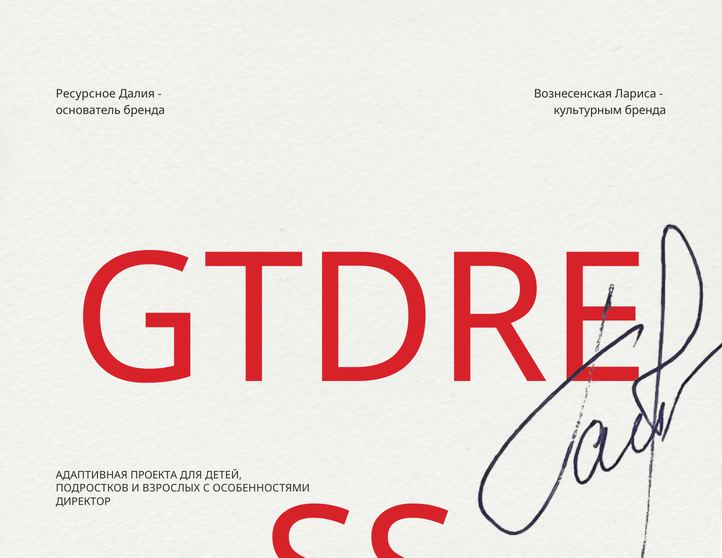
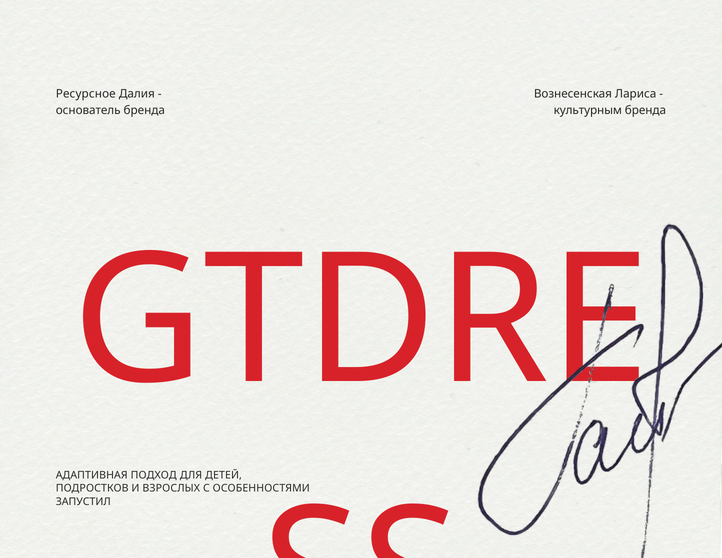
ПРОЕКТА: ПРОЕКТА -> ПОДХОД (154, 475)
ДИРЕКТОР: ДИРЕКТОР -> ЗАПУСТИЛ (83, 501)
